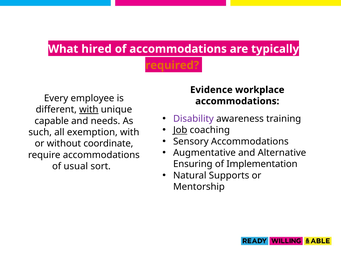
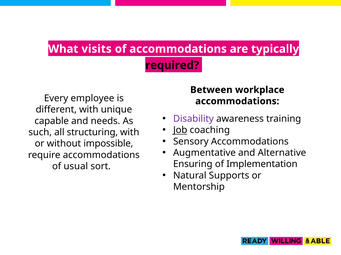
hired: hired -> visits (97, 49)
required colour: orange -> black (172, 65)
Evidence: Evidence -> Between (211, 90)
with underline: present -> none (89, 110)
exemption: exemption -> structuring (92, 133)
coordinate: coordinate -> impossible (108, 144)
